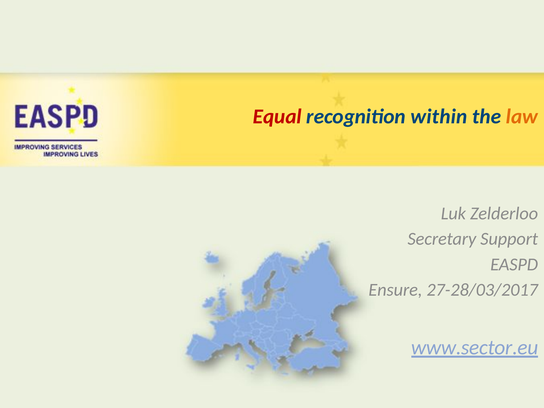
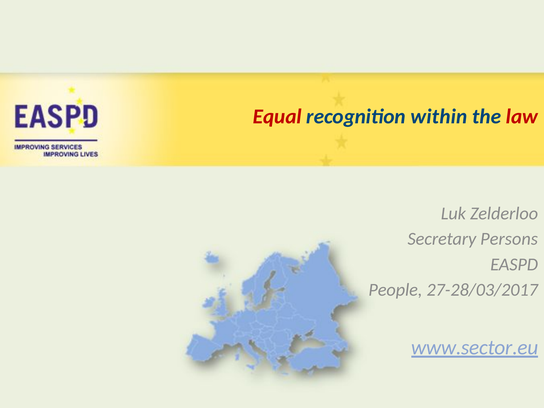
law colour: orange -> red (522, 116)
Support: Support -> Persons (509, 239)
Ensure: Ensure -> People (395, 290)
